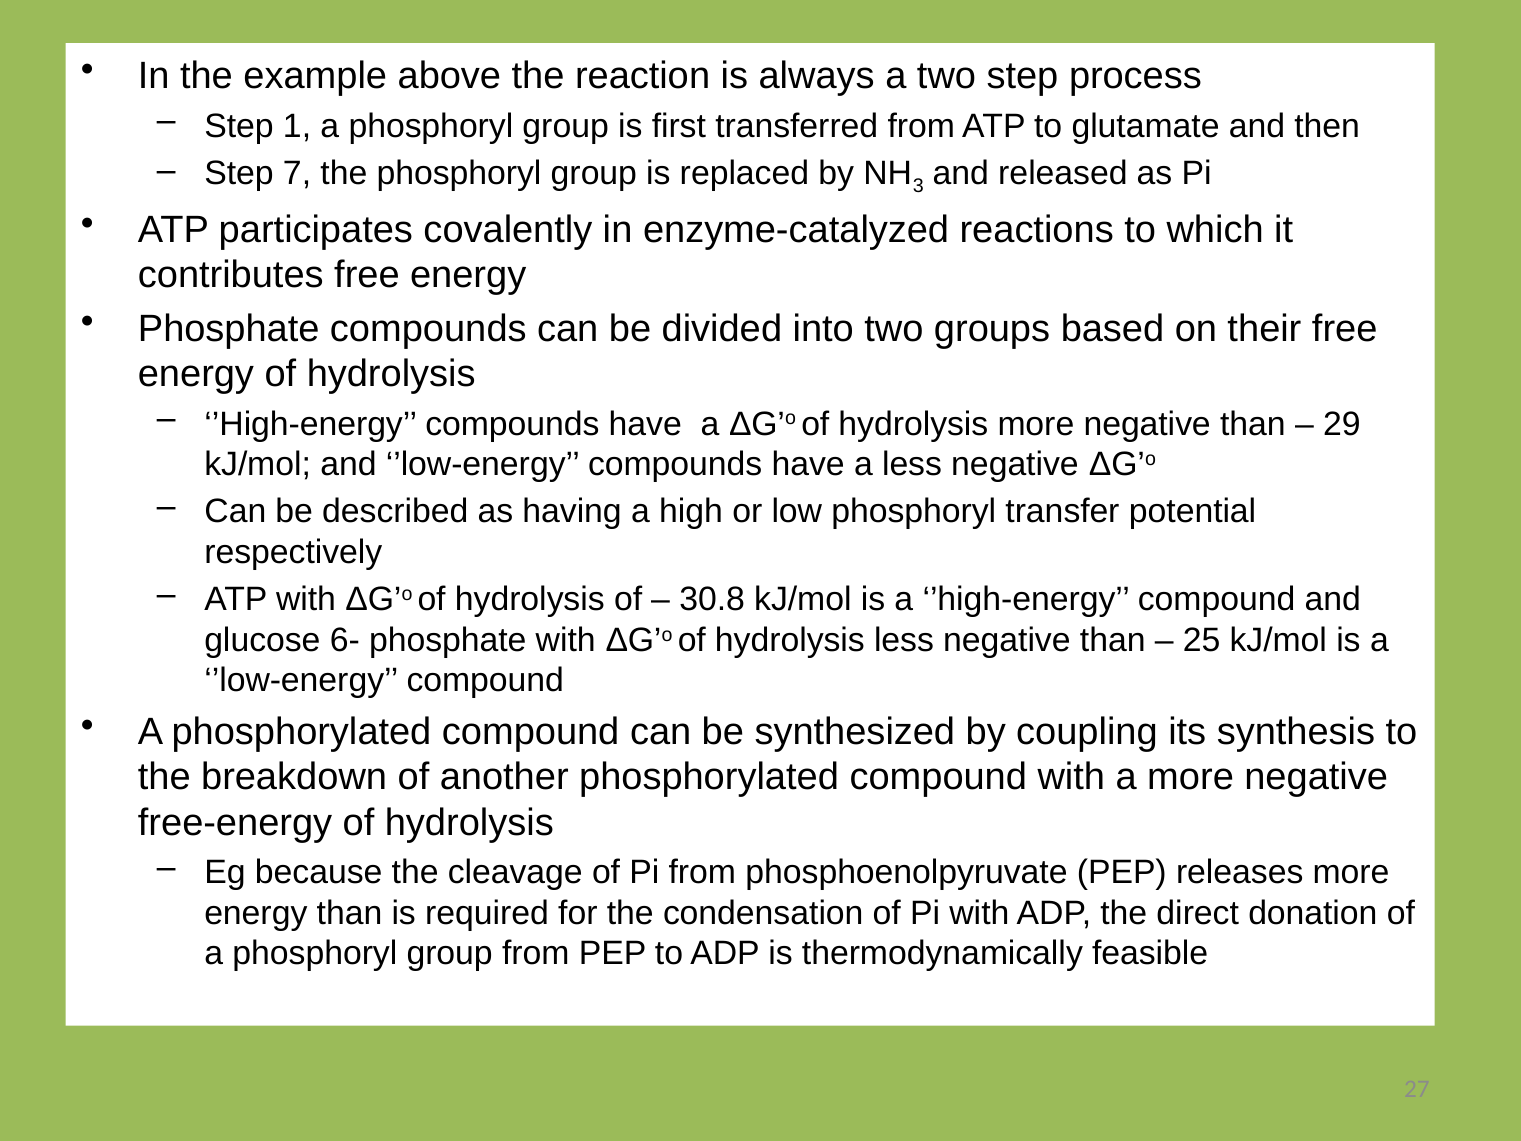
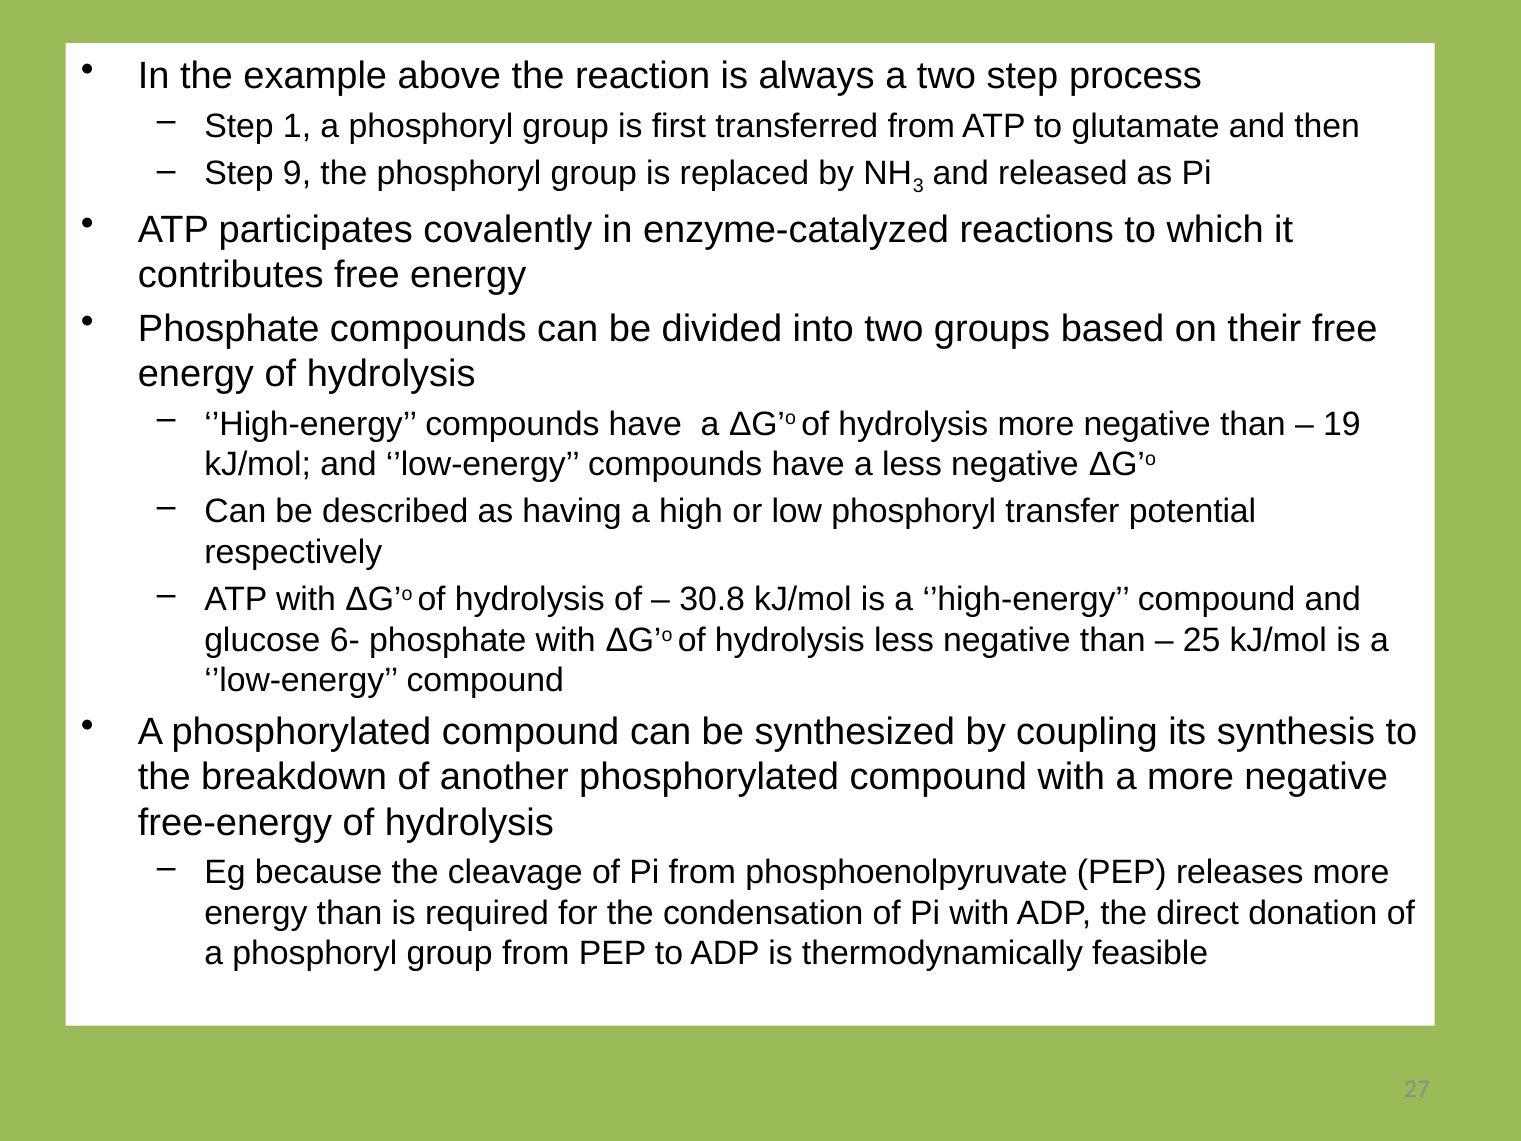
7: 7 -> 9 (297, 173)
29: 29 -> 19 (1342, 424)
